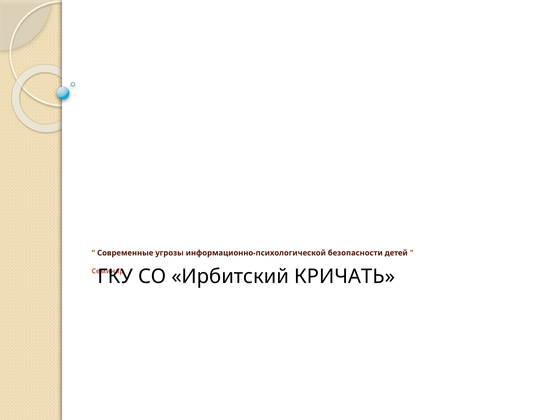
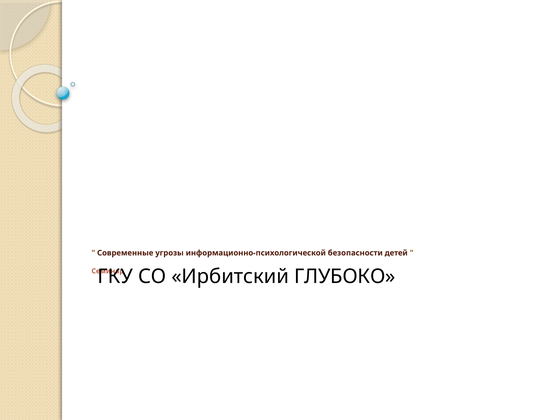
КРИЧАТЬ: КРИЧАТЬ -> ГЛУБОКО (345, 276)
